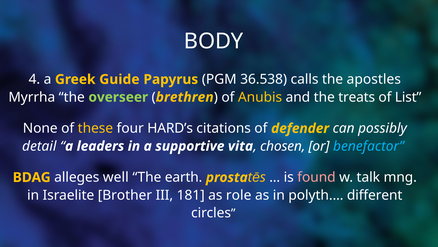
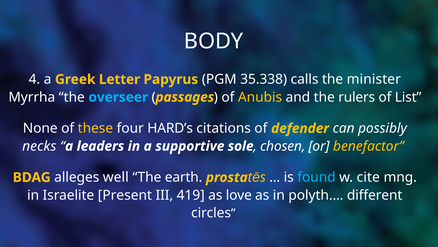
Guide: Guide -> Letter (120, 79)
36.538: 36.538 -> 35.338 (264, 79)
apostles: apostles -> minister (374, 79)
overseer colour: light green -> light blue (118, 97)
brethren: brethren -> passages (185, 97)
treats: treats -> rulers (357, 97)
detail: detail -> necks (39, 146)
vita: vita -> sole (241, 146)
benefactor colour: light blue -> yellow (368, 146)
found colour: pink -> light blue (316, 177)
talk: talk -> cite (368, 177)
Brother: Brother -> Present (125, 195)
181: 181 -> 419 (191, 195)
role: role -> love (239, 195)
